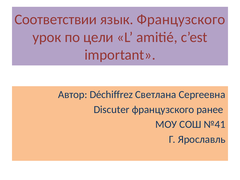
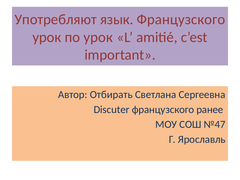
Соответствии: Соответствии -> Употребляют (56, 20)
по цели: цели -> урок (98, 37)
Déchiffrez: Déchiffrez -> Отбирать (111, 95)
№41: №41 -> №47 (215, 124)
